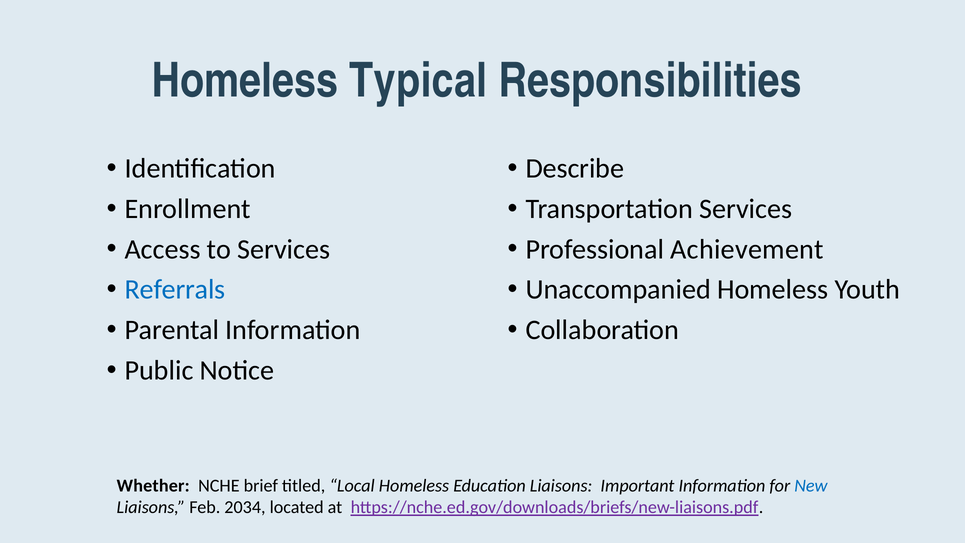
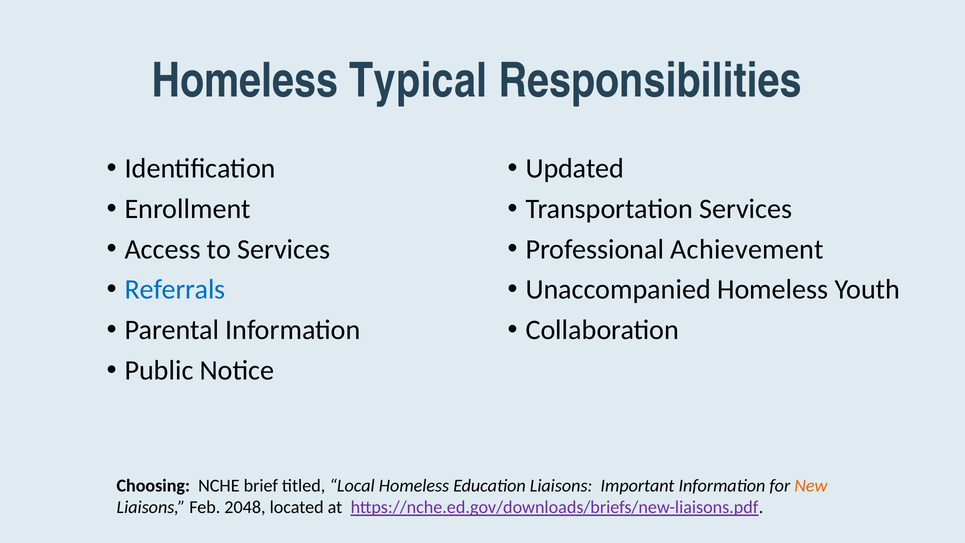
Describe: Describe -> Updated (575, 168)
Whether: Whether -> Choosing (153, 485)
New colour: blue -> orange (811, 485)
2034: 2034 -> 2048 (245, 507)
